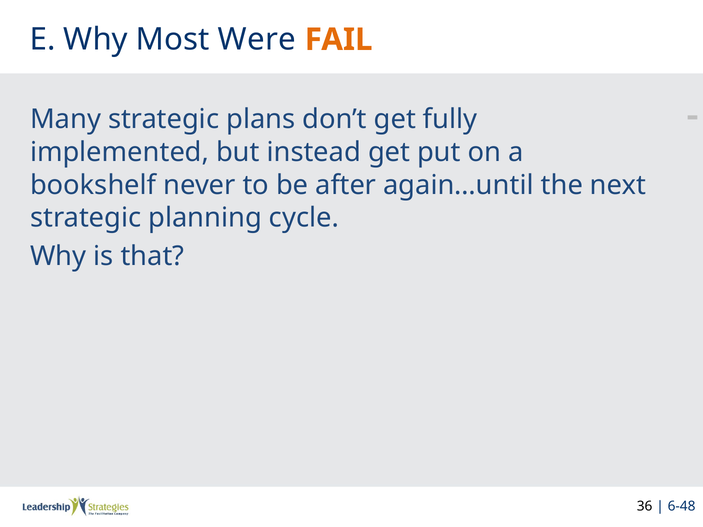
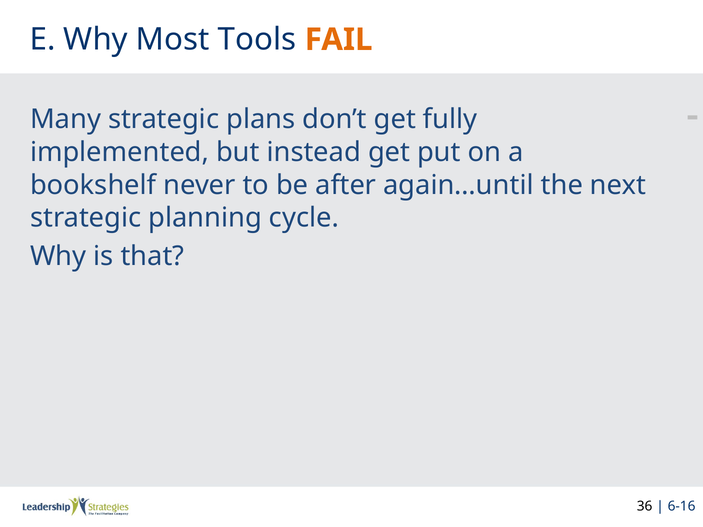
Were: Were -> Tools (257, 40)
6-48: 6-48 -> 6-16 (682, 506)
